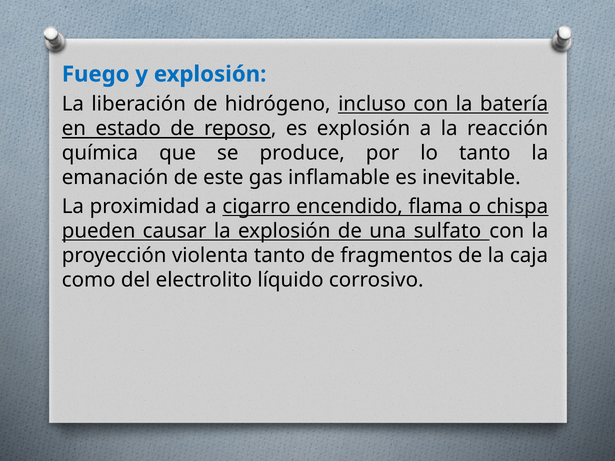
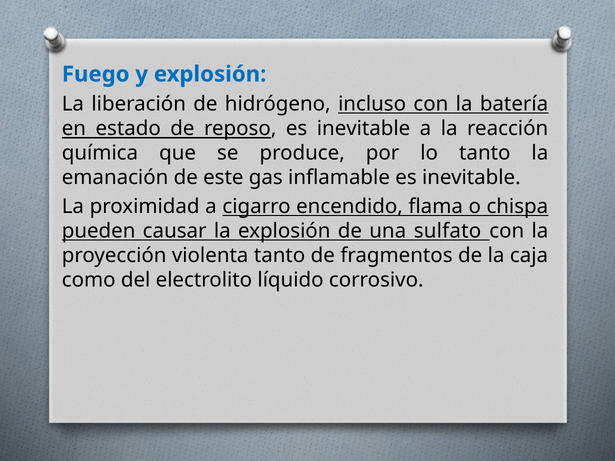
reposo es explosión: explosión -> inevitable (364, 128)
